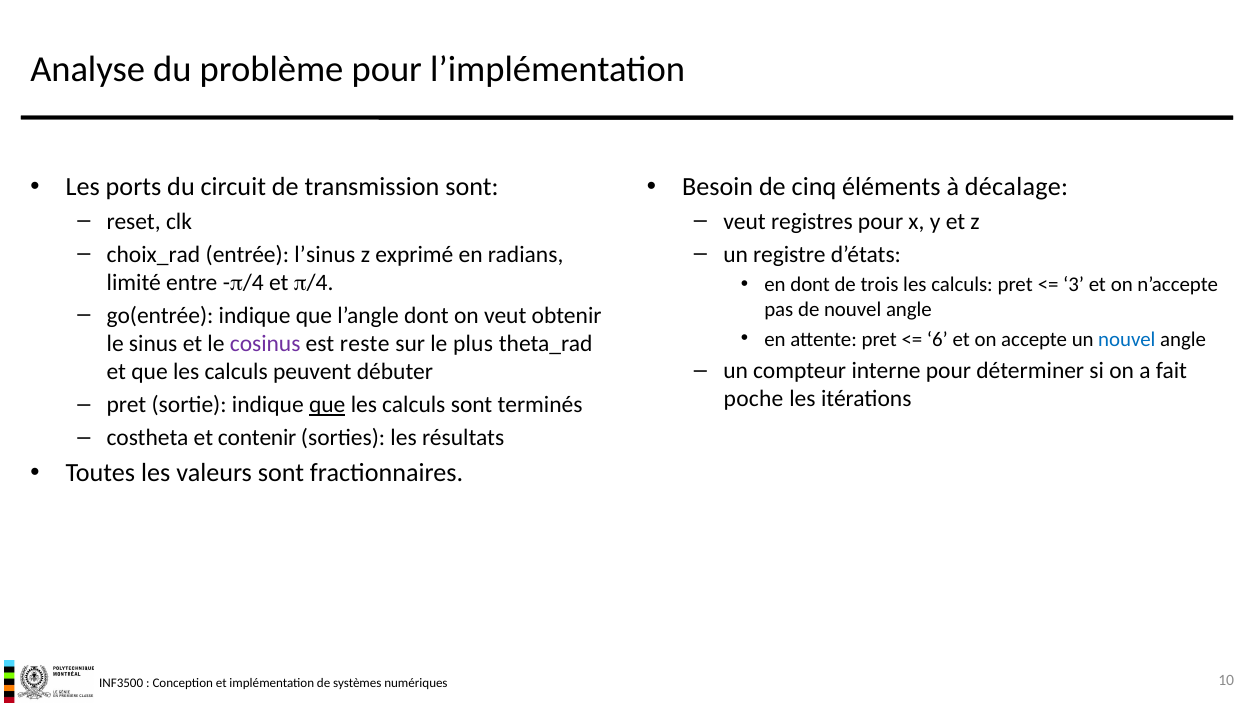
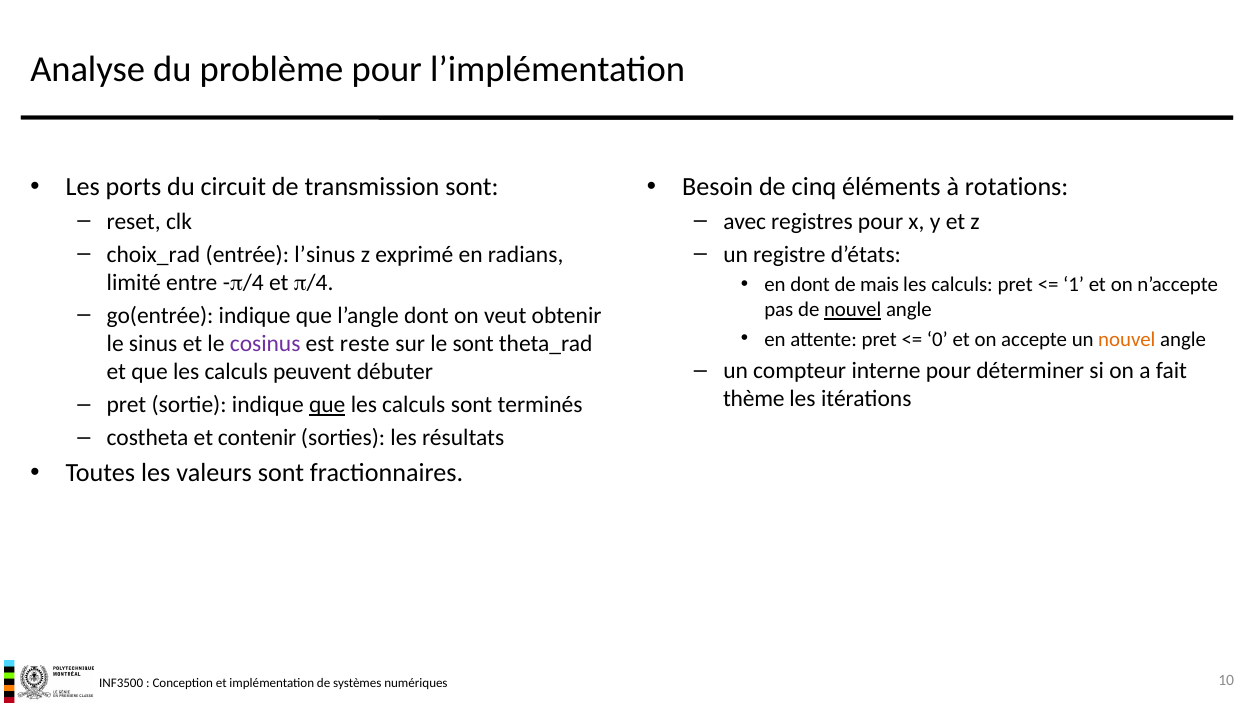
décalage: décalage -> rotations (1017, 187)
veut: veut -> avec (745, 221)
trois: trois -> mais (880, 285)
3: 3 -> 1 (1074, 285)
nouvel underline: none -> present (853, 310)
6: 6 -> 0 (937, 339)
nouvel colour: blue -> orange (1127, 339)
le plus: plus -> sont (473, 343)
poche: poche -> thème (754, 399)
